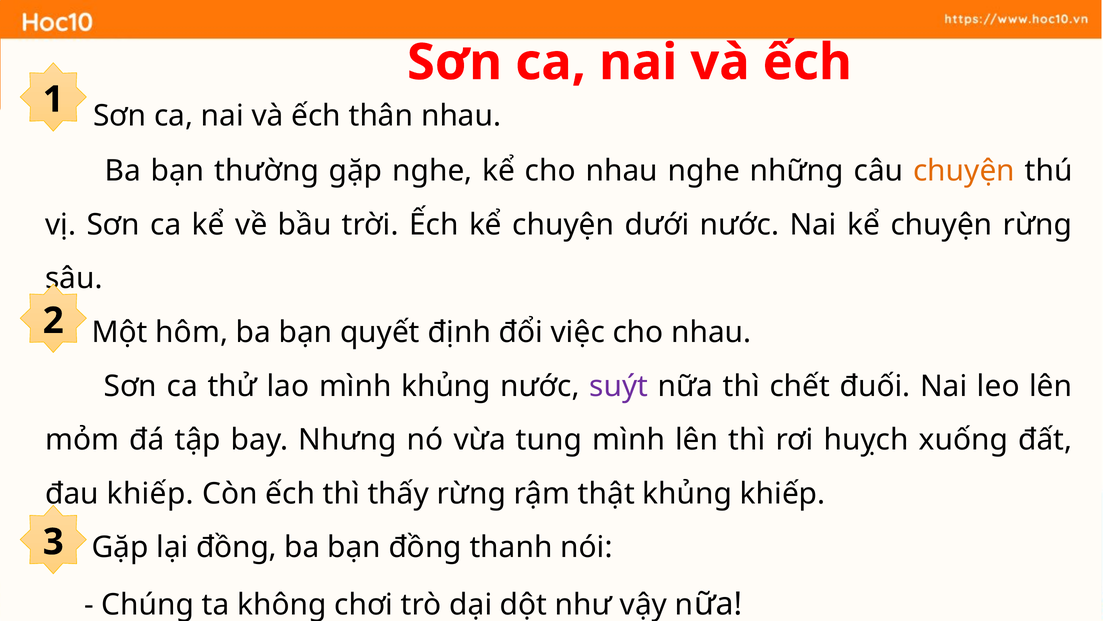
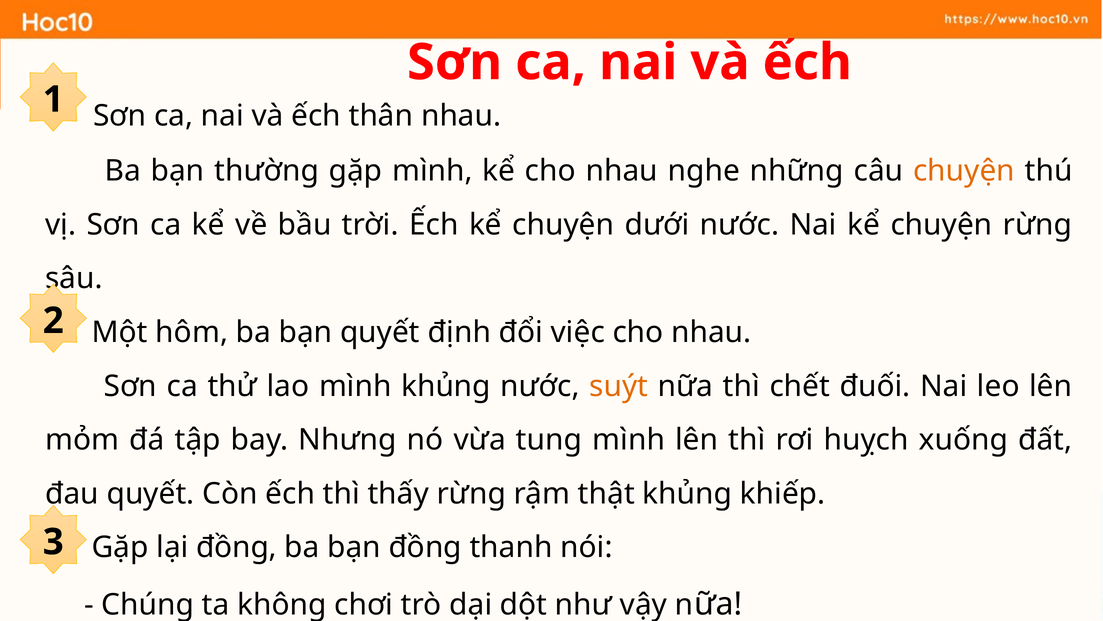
gặp nghe: nghe -> mình (432, 171)
suýt colour: purple -> orange (619, 386)
khiếp: khiếp -> quyết (151, 493)
